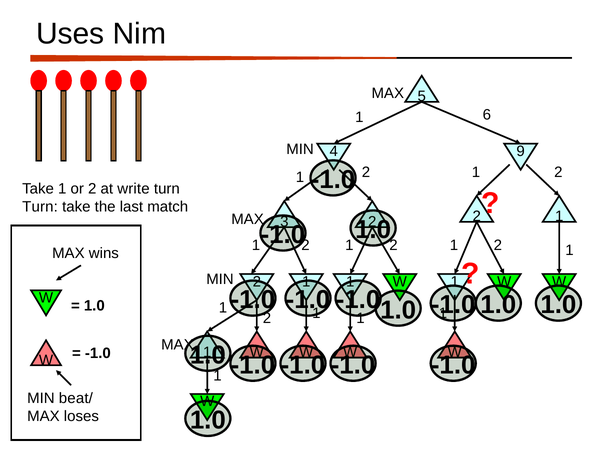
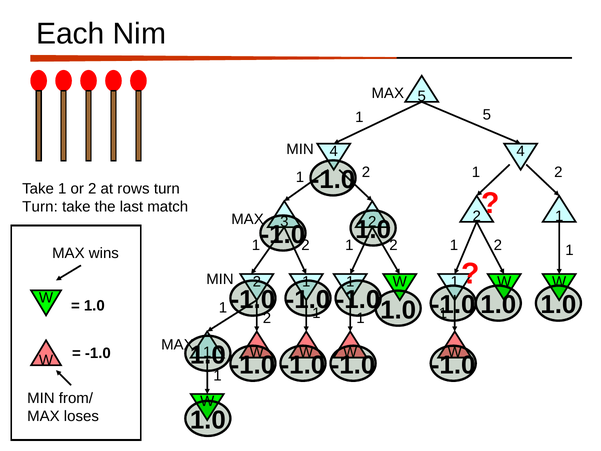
Uses: Uses -> Each (70, 34)
1 6: 6 -> 5 (487, 115)
4 9: 9 -> 4 (521, 151)
write: write -> rows (133, 188)
beat/: beat/ -> from/ (76, 398)
